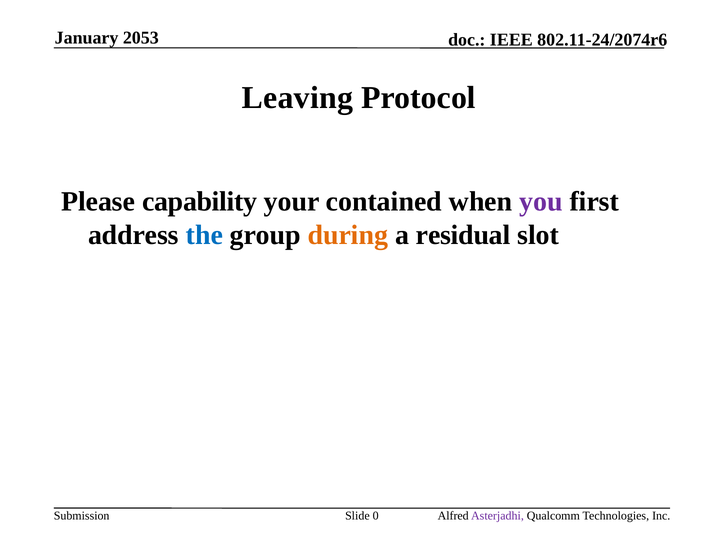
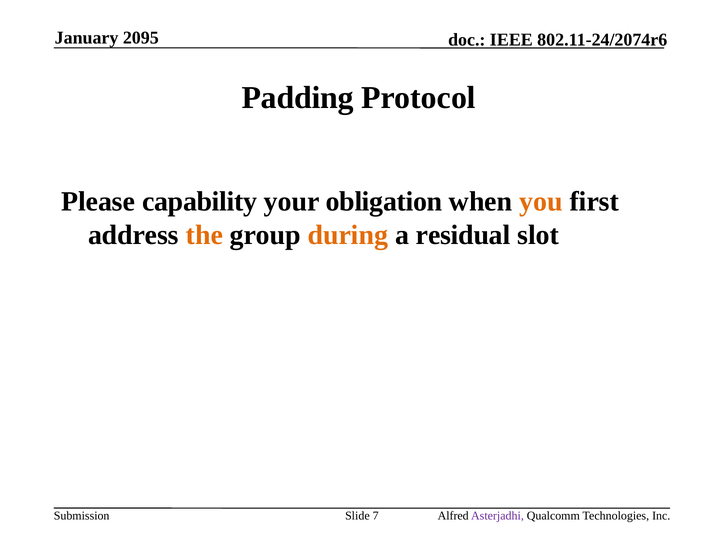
2053: 2053 -> 2095 (141, 38)
Leaving: Leaving -> Padding (298, 98)
contained: contained -> obligation (384, 202)
you colour: purple -> orange (541, 202)
the colour: blue -> orange (204, 235)
0: 0 -> 7 (376, 516)
